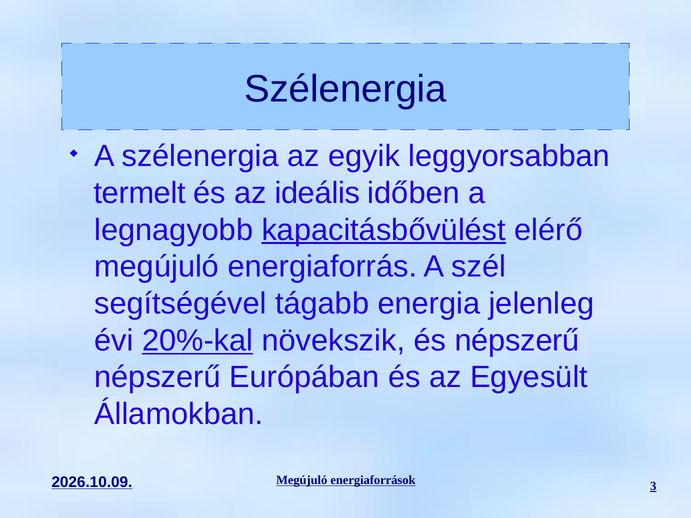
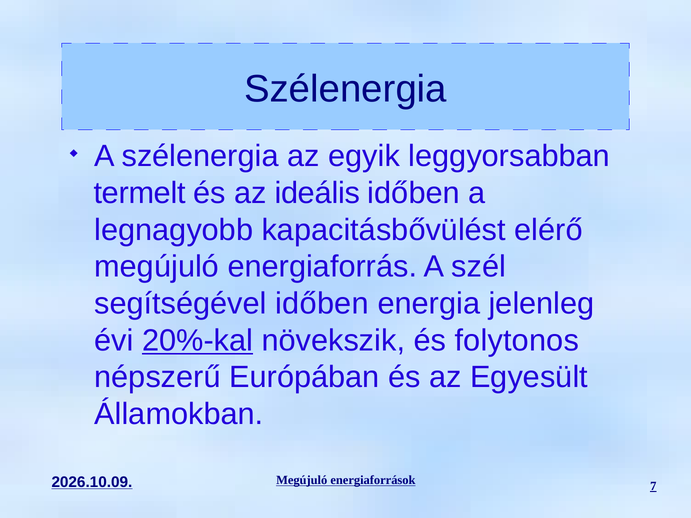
kapacitásbővülést underline: present -> none (384, 230)
segítségével tágabb: tágabb -> időben (322, 304)
és népszerű: népszerű -> folytonos (517, 341)
3: 3 -> 7 (653, 486)
